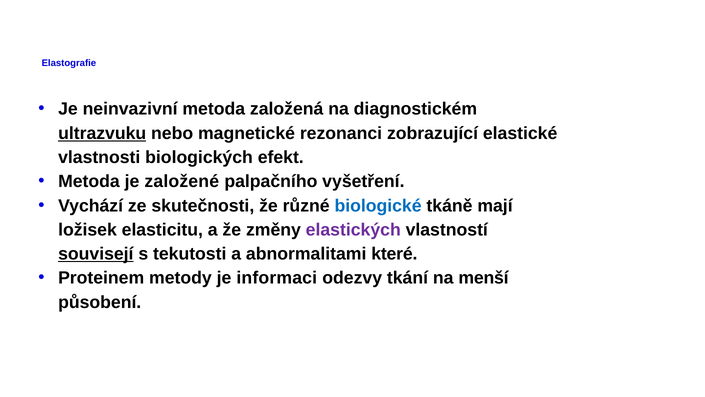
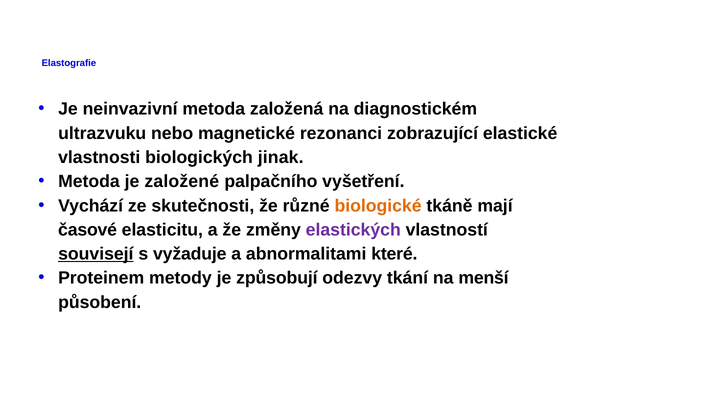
ultrazvuku underline: present -> none (102, 133)
efekt: efekt -> jinak (281, 157)
biologické colour: blue -> orange (378, 205)
ložisek: ložisek -> časové (88, 230)
tekutosti: tekutosti -> vyžaduje (190, 254)
informaci: informaci -> způsobují (277, 278)
